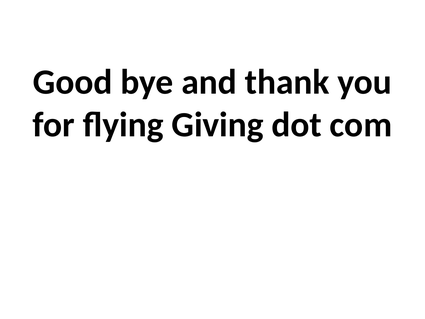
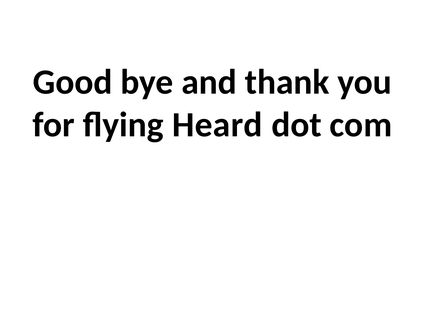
Giving: Giving -> Heard (217, 125)
